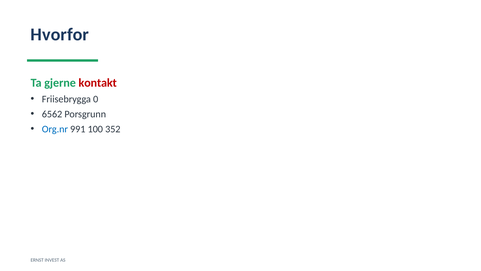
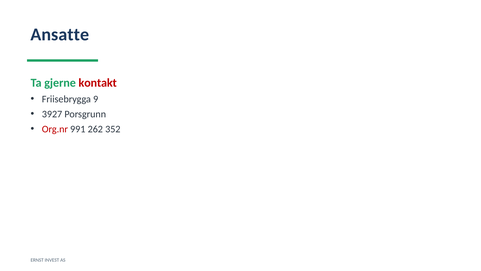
Hvorfor: Hvorfor -> Ansatte (60, 34)
0: 0 -> 9 (96, 99)
6562: 6562 -> 3927 (52, 114)
Org.nr colour: blue -> red (55, 129)
100: 100 -> 262 (95, 129)
